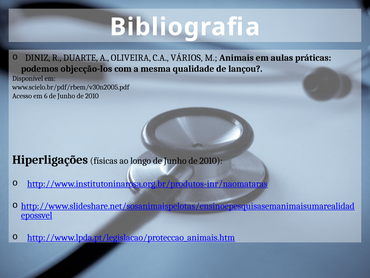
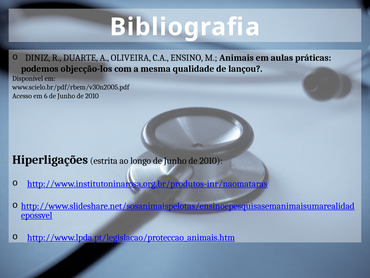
VÁRIOS: VÁRIOS -> ENSINO (187, 58)
físicas: físicas -> estrita (104, 161)
